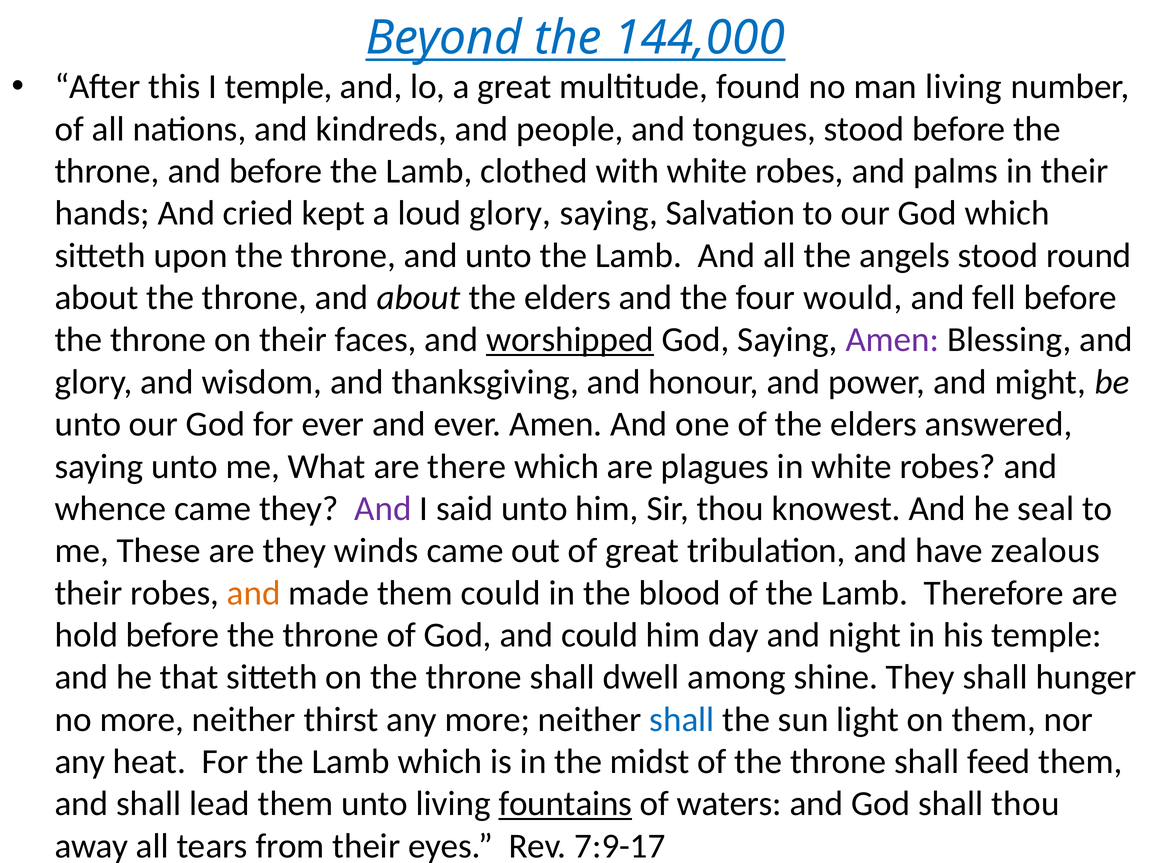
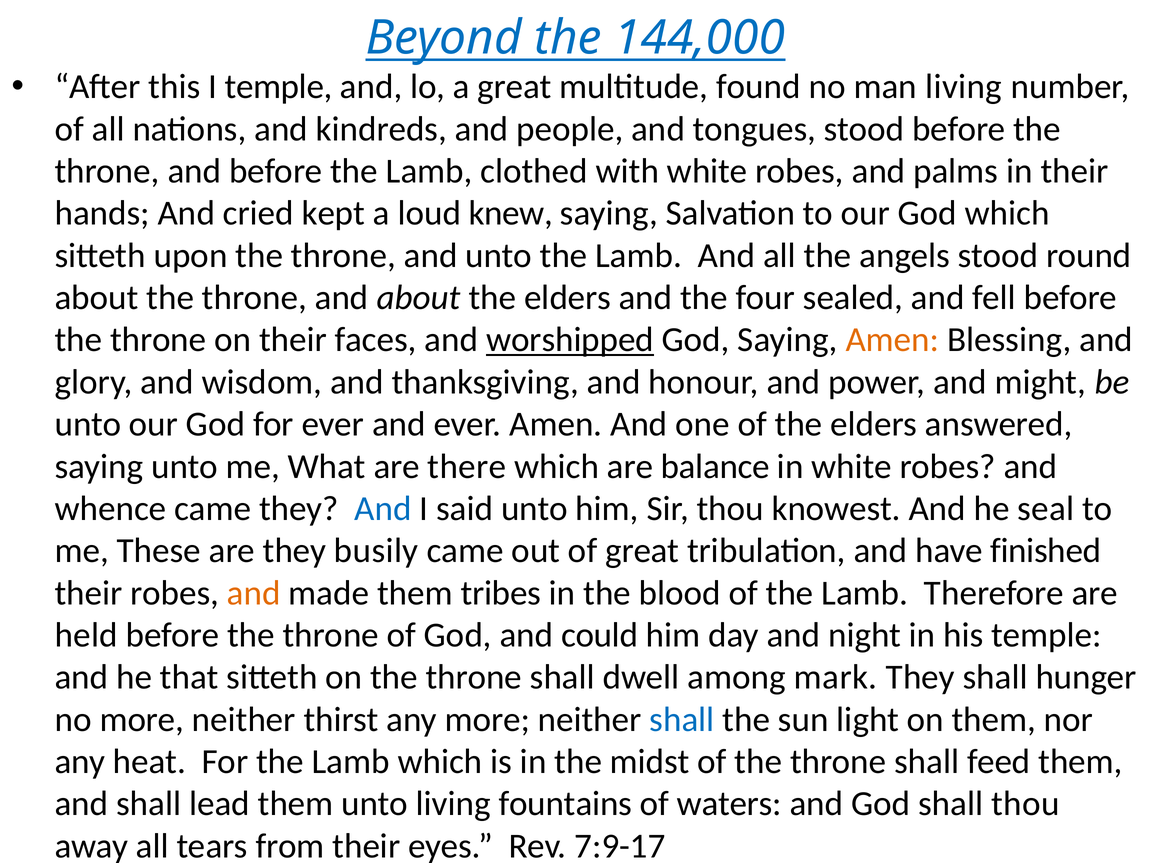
loud glory: glory -> knew (511, 213)
would: would -> sealed (853, 298)
Amen colour: purple -> orange (892, 340)
plagues: plagues -> balance (715, 467)
And colour: purple -> blue (383, 509)
winds: winds -> busily (376, 551)
zealous: zealous -> finished (1046, 551)
them could: could -> tribes (501, 593)
hold: hold -> held (86, 635)
shine: shine -> mark (836, 678)
fountains underline: present -> none (565, 804)
